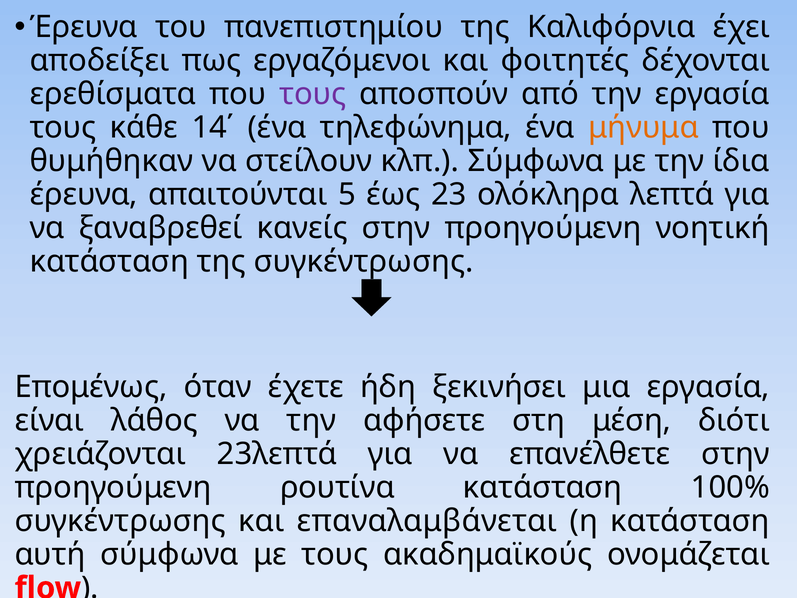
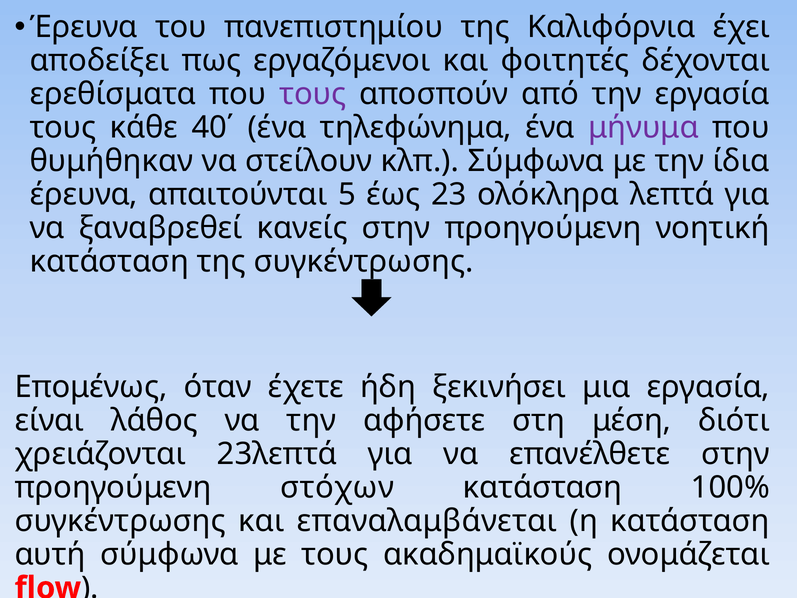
14΄: 14΄ -> 40΄ (213, 128)
μήνυμα colour: orange -> purple (644, 128)
ρουτίνα: ρουτίνα -> στόχων (337, 487)
